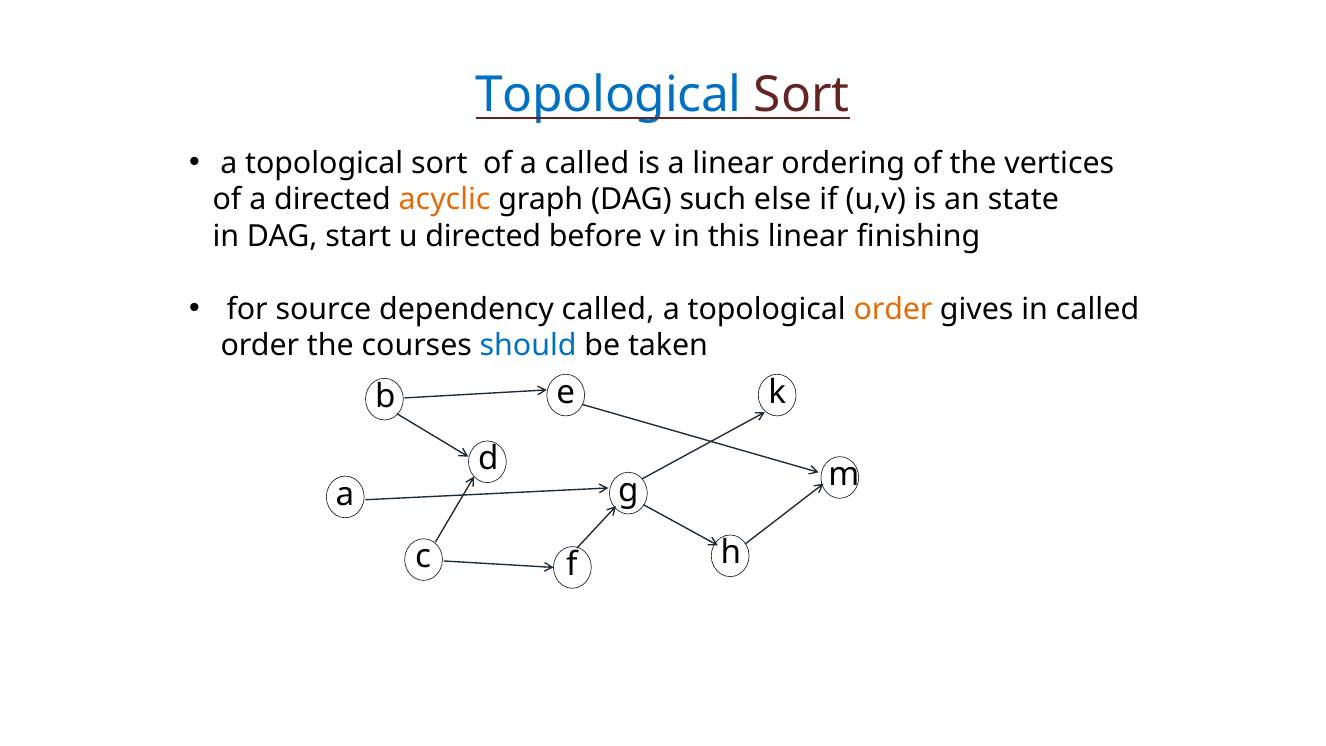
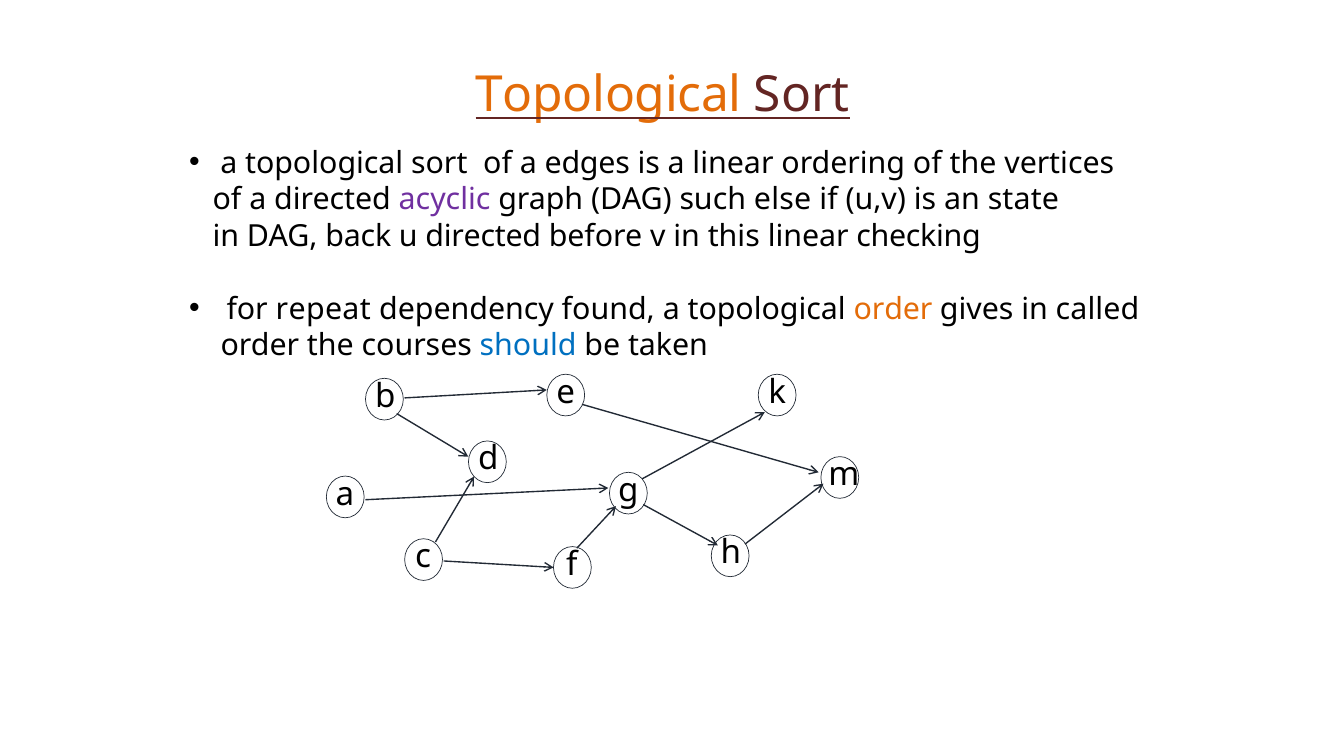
Topological colour: blue -> orange (609, 95)
a called: called -> edges (587, 163)
acyclic colour: orange -> purple (445, 200)
start: start -> back (358, 236)
finishing: finishing -> checking (919, 236)
source: source -> repeat (323, 309)
dependency called: called -> found (608, 309)
